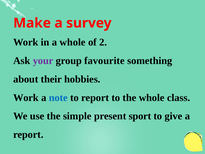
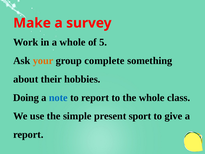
2: 2 -> 5 (103, 42)
your colour: purple -> orange (43, 61)
favourite: favourite -> complete (104, 61)
Work: Work -> Doing (26, 97)
